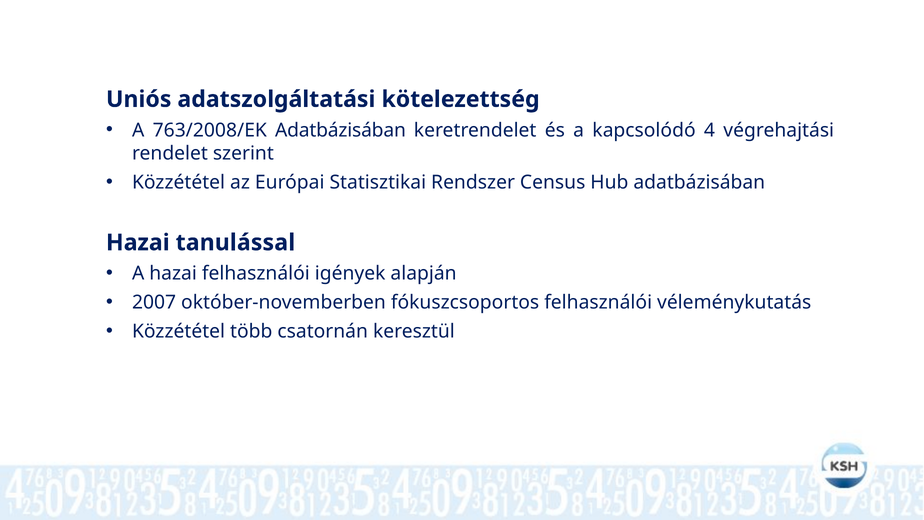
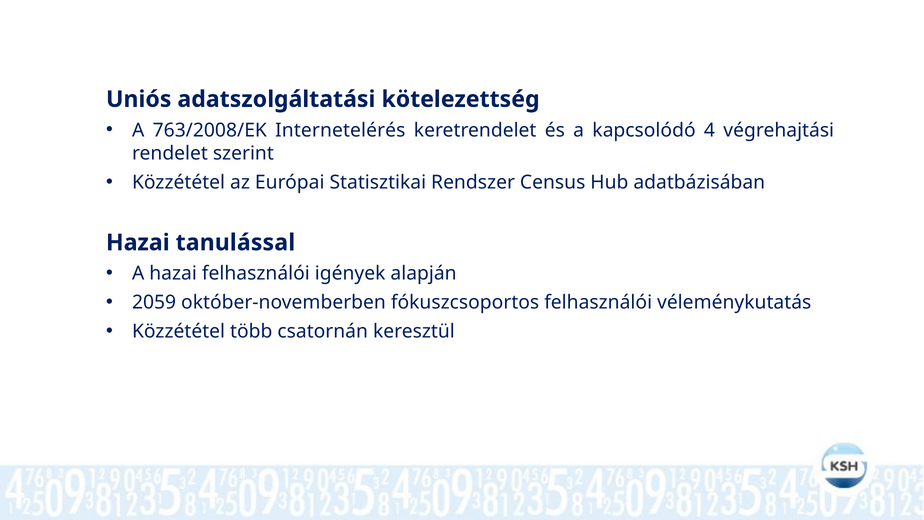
763/2008/EK Adatbázisában: Adatbázisában -> Internetelérés (340, 130)
2007: 2007 -> 2059 (154, 302)
